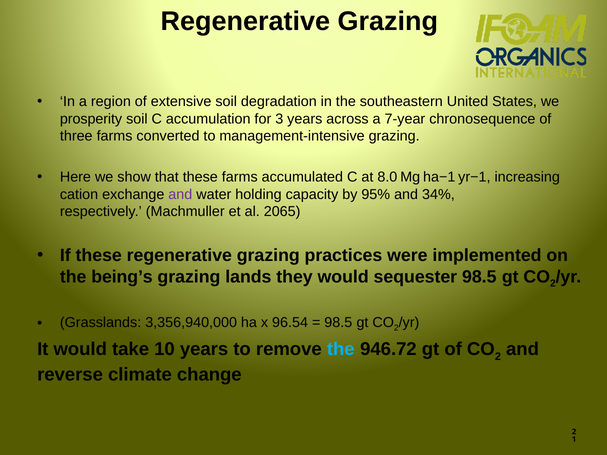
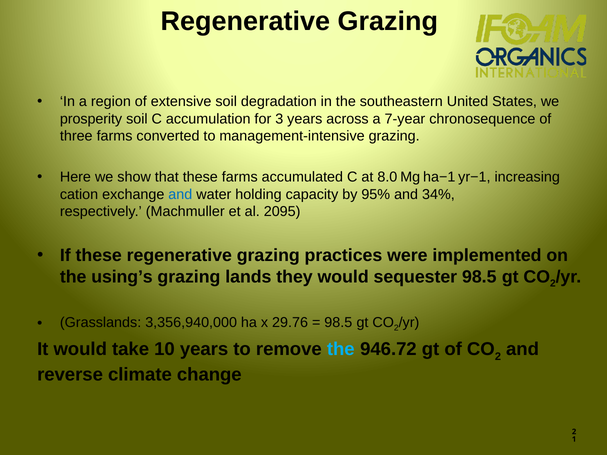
and colour: purple -> blue (180, 194)
2065: 2065 -> 2095 (282, 212)
being’s: being’s -> using’s (122, 277)
96.54: 96.54 -> 29.76 (290, 323)
